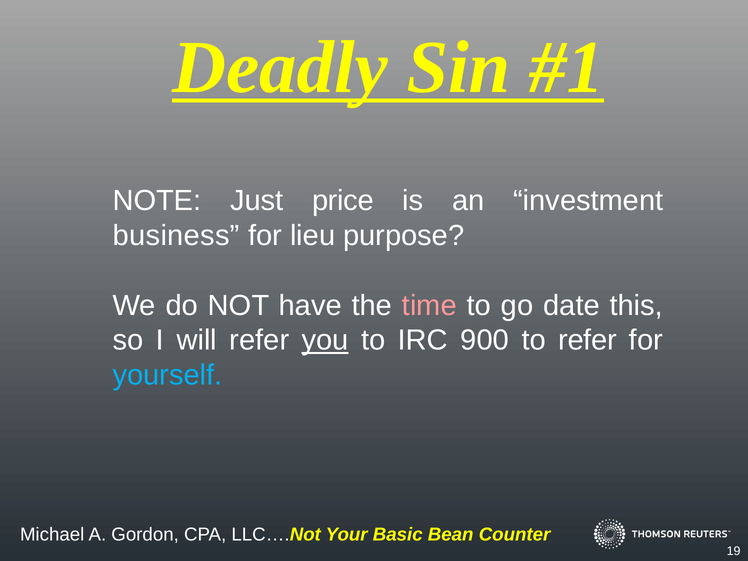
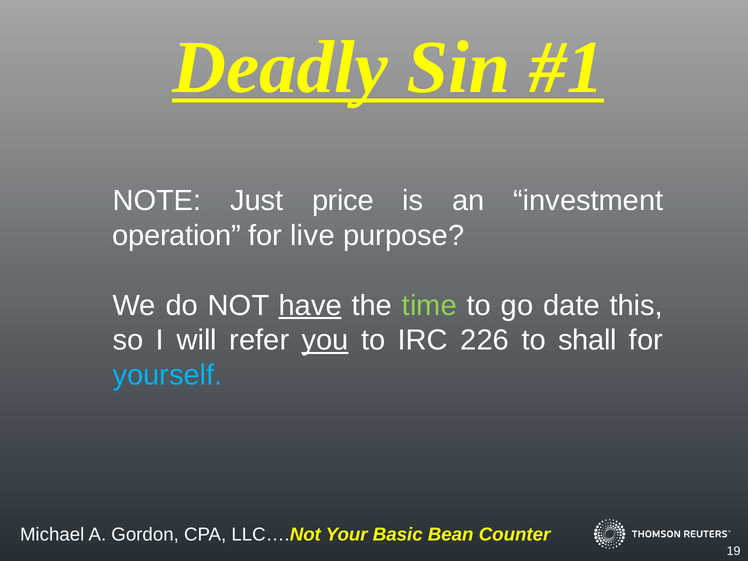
business: business -> operation (177, 236)
lieu: lieu -> live (312, 236)
have underline: none -> present (310, 305)
time colour: pink -> light green (429, 305)
900: 900 -> 226 (485, 340)
to refer: refer -> shall (588, 340)
